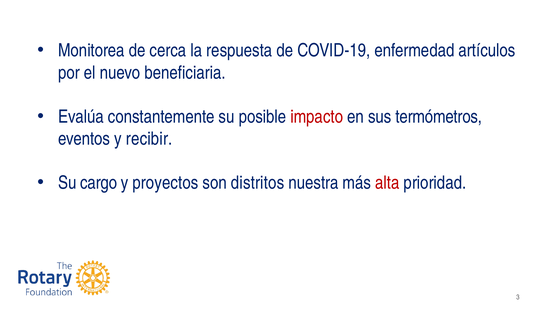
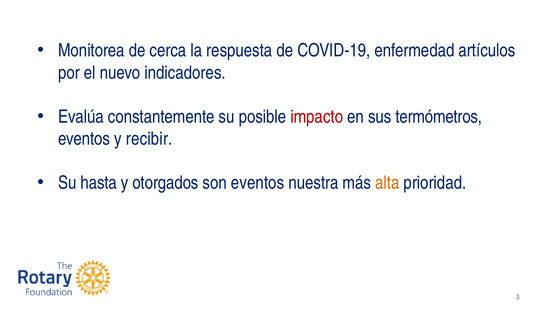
beneficiaria: beneficiaria -> indicadores (185, 72)
cargo: cargo -> hasta (99, 182)
proyectos: proyectos -> otorgados (165, 182)
son distritos: distritos -> eventos (258, 182)
alta colour: red -> orange (387, 182)
